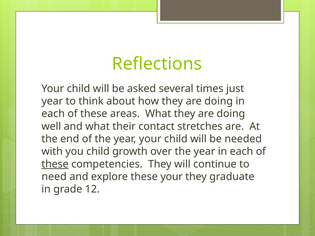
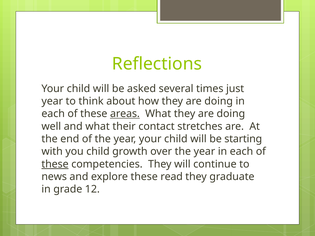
areas underline: none -> present (125, 114)
needed: needed -> starting (243, 139)
need: need -> news (54, 177)
these your: your -> read (172, 177)
